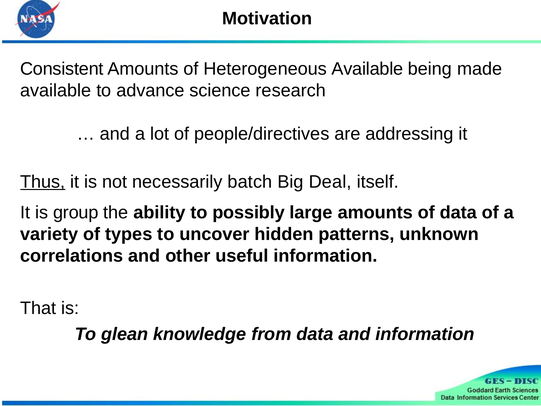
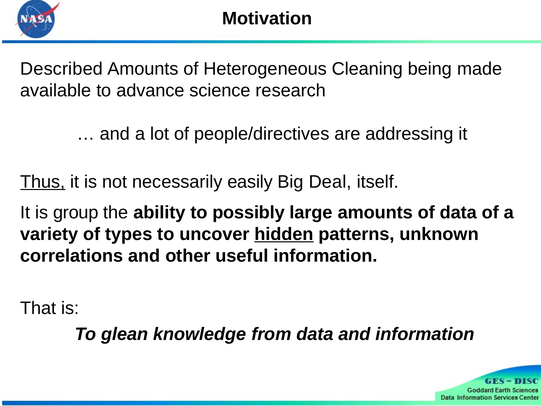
Consistent: Consistent -> Described (62, 69)
Heterogeneous Available: Available -> Cleaning (367, 69)
batch: batch -> easily (250, 182)
hidden underline: none -> present (284, 234)
